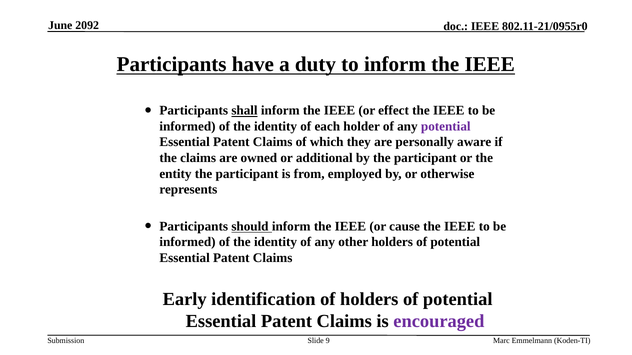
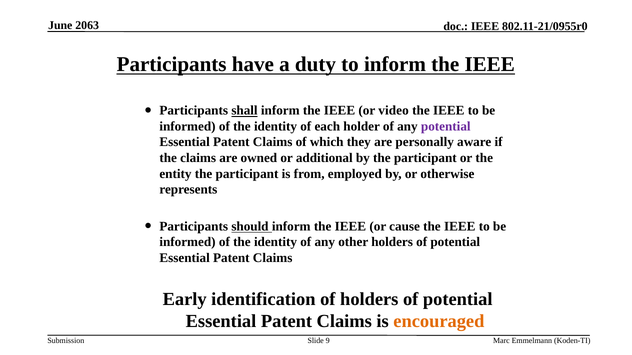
2092: 2092 -> 2063 (87, 25)
effect: effect -> video (394, 111)
encouraged colour: purple -> orange (439, 322)
